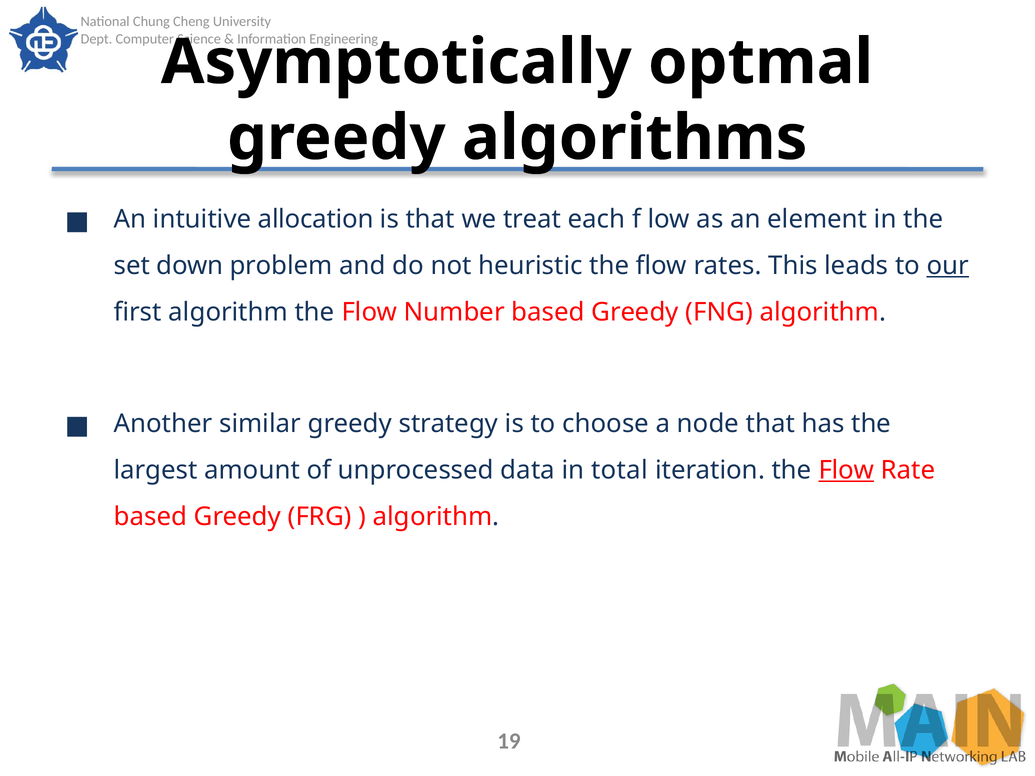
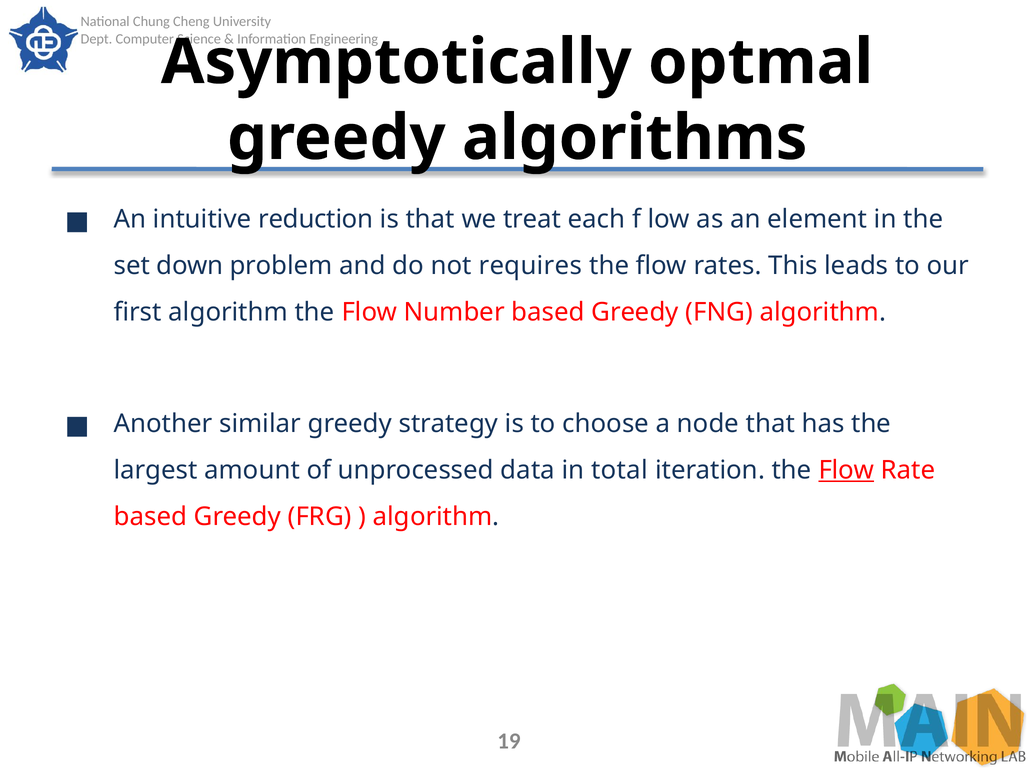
allocation: allocation -> reduction (316, 219)
heuristic: heuristic -> requires (530, 266)
our underline: present -> none (948, 266)
